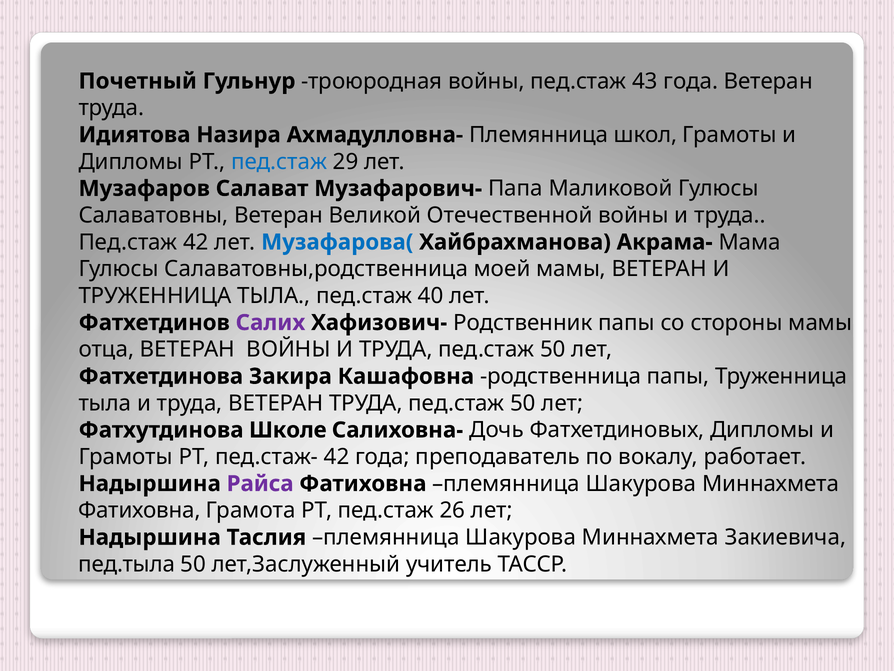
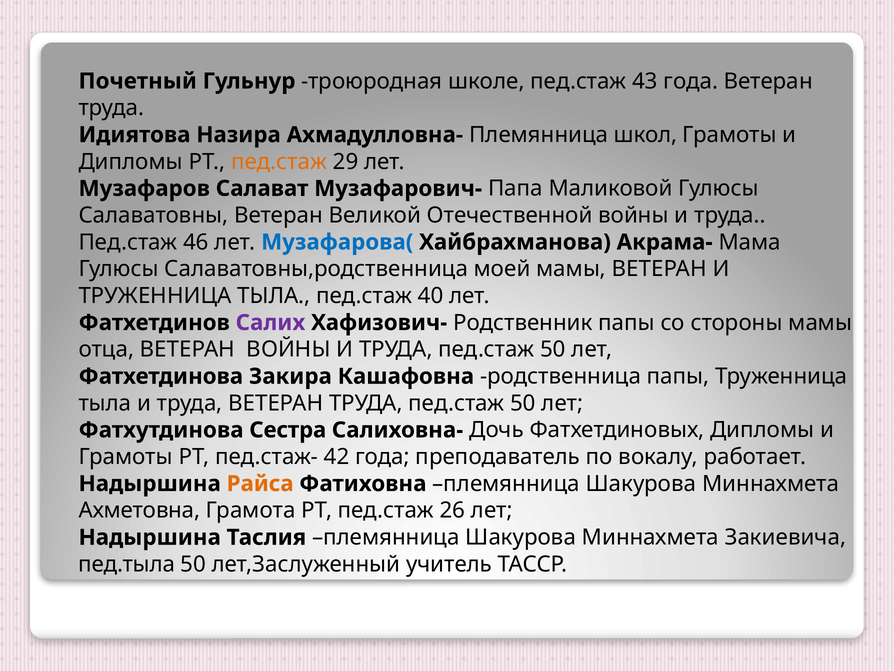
троюродная войны: войны -> школе (486, 81)
пед.стаж colour: blue -> orange (279, 162)
Пед.стаж 42: 42 -> 46 (196, 242)
Школе: Школе -> Сестра (288, 430)
Райса colour: purple -> orange (260, 483)
Фатиховна: Фатиховна -> Ахметовна (139, 510)
